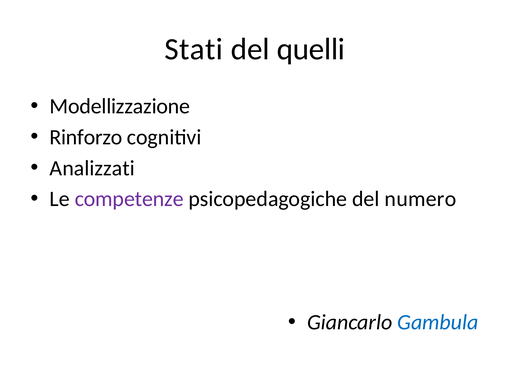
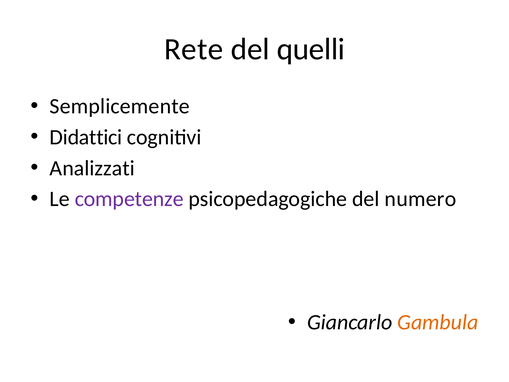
Stati: Stati -> Rete (194, 49)
Modellizzazione: Modellizzazione -> Semplicemente (120, 106)
Rinforzo: Rinforzo -> Didattici (86, 137)
Gambula colour: blue -> orange (438, 322)
